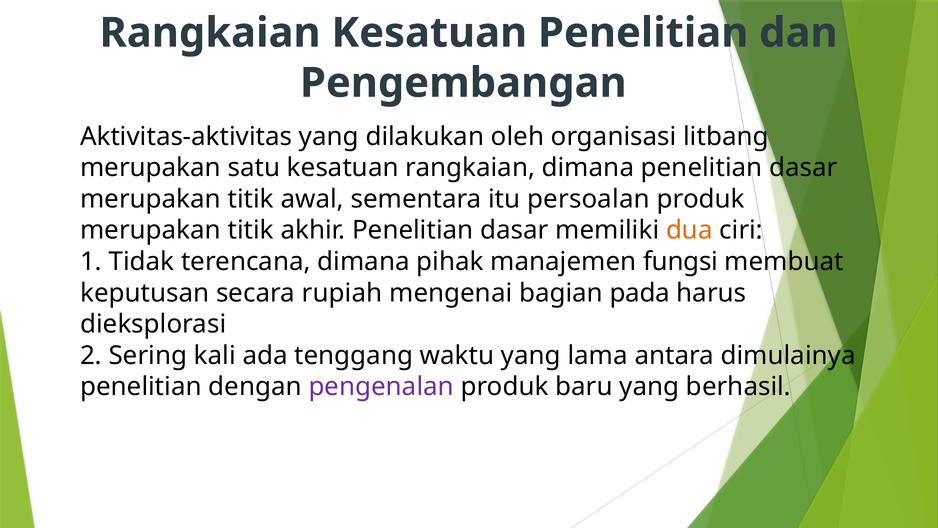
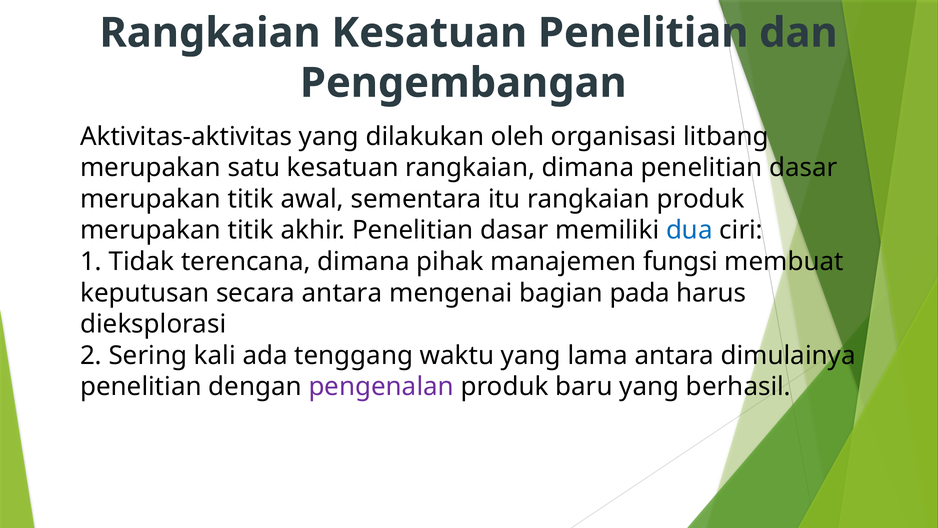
itu persoalan: persoalan -> rangkaian (589, 199)
dua colour: orange -> blue (689, 230)
secara rupiah: rupiah -> antara (342, 293)
